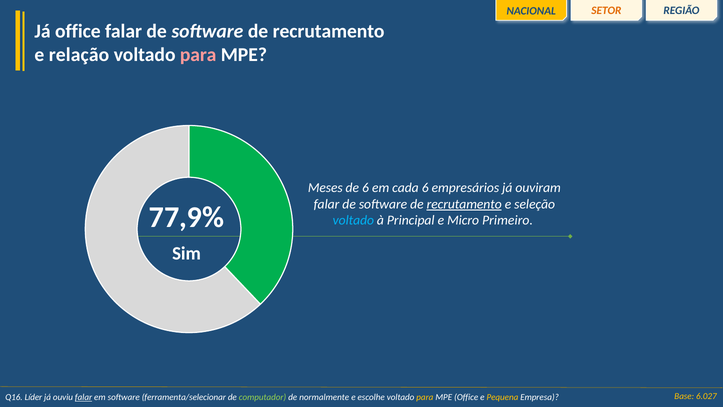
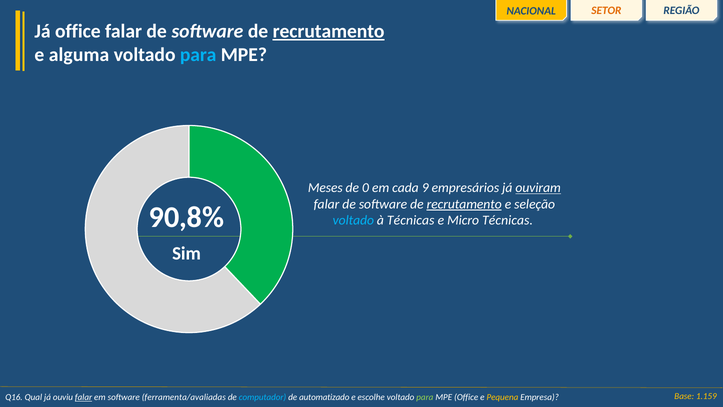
recrutamento underline: none -> present (329, 31)
relação: relação -> alguma (79, 55)
para colour: pink -> light blue (198, 55)
de 6: 6 -> 0 (366, 188)
cada 6: 6 -> 9 (425, 188)
ouviram underline: none -> present (538, 188)
77,9%: 77,9% -> 90,8% (186, 217)
à Principal: Principal -> Técnicas (411, 220)
Micro Primeiro: Primeiro -> Técnicas (508, 220)
Líder: Líder -> Qual (33, 397)
ferramenta/selecionar: ferramenta/selecionar -> ferramenta/avaliadas (184, 397)
computador colour: light green -> light blue (263, 397)
normalmente: normalmente -> automatizado (324, 397)
para colour: yellow -> light green (425, 397)
6.027: 6.027 -> 1.159 (706, 396)
